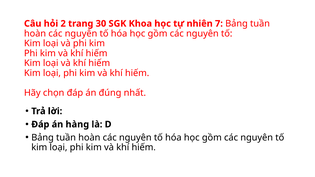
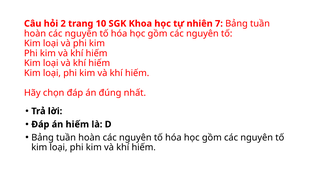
30: 30 -> 10 (101, 24)
án hàng: hàng -> hiếm (77, 124)
